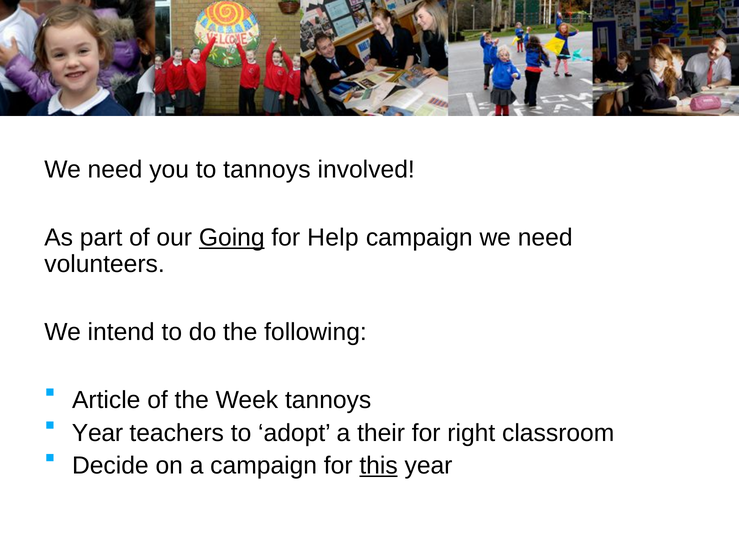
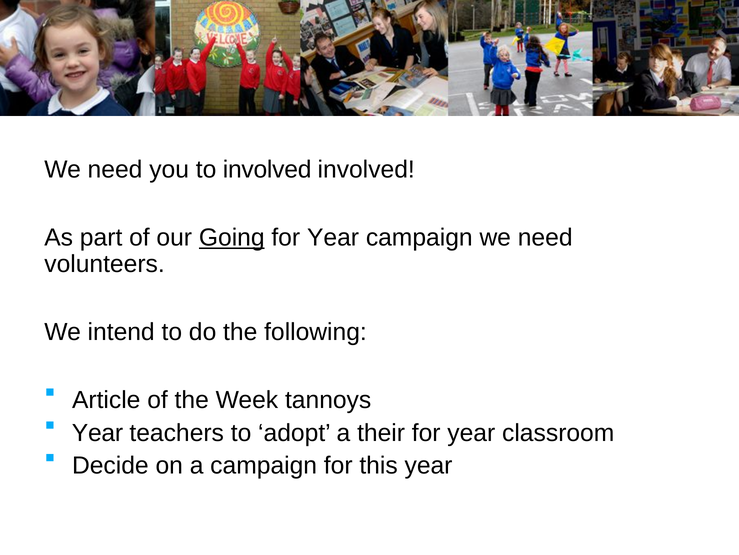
to tannoys: tannoys -> involved (267, 169)
Help: Help -> Year (333, 237)
right: right -> year (471, 432)
this underline: present -> none (379, 465)
